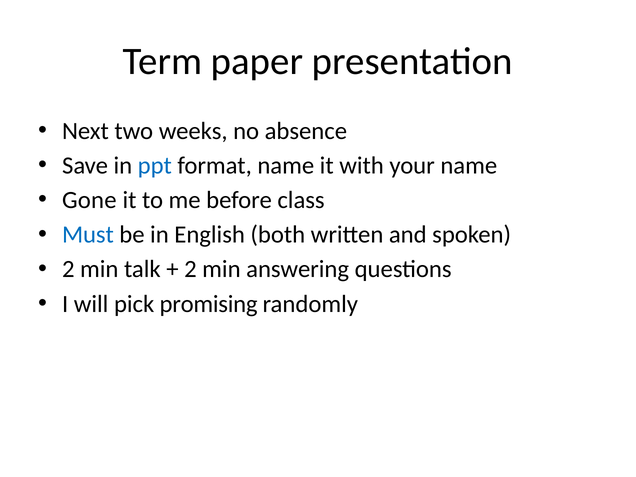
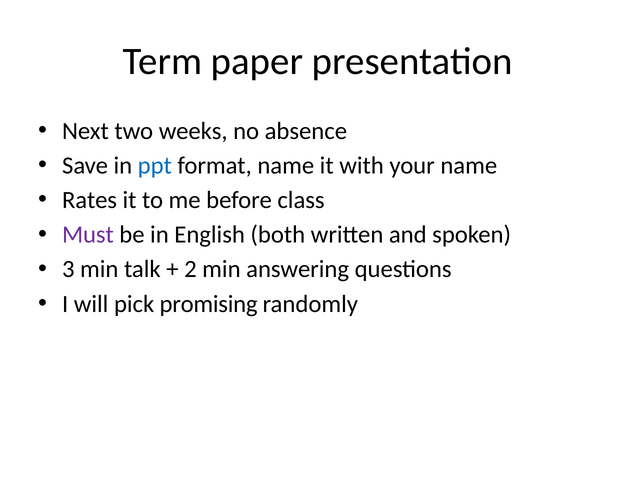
Gone: Gone -> Rates (90, 200)
Must colour: blue -> purple (88, 235)
2: 2 -> 3 (68, 269)
